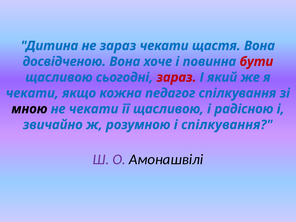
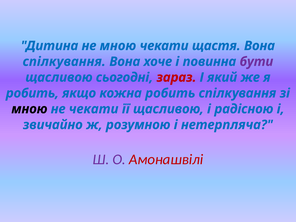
не зараз: зараз -> мною (118, 46)
досвідченою: досвідченою -> спілкування (64, 62)
бути colour: red -> purple (256, 62)
чекати: чекати -> робить (32, 93)
кожна педагог: педагог -> робить (170, 93)
і спілкування: спілкування -> нетерпляча (227, 125)
Амонашвілі colour: black -> red (166, 159)
